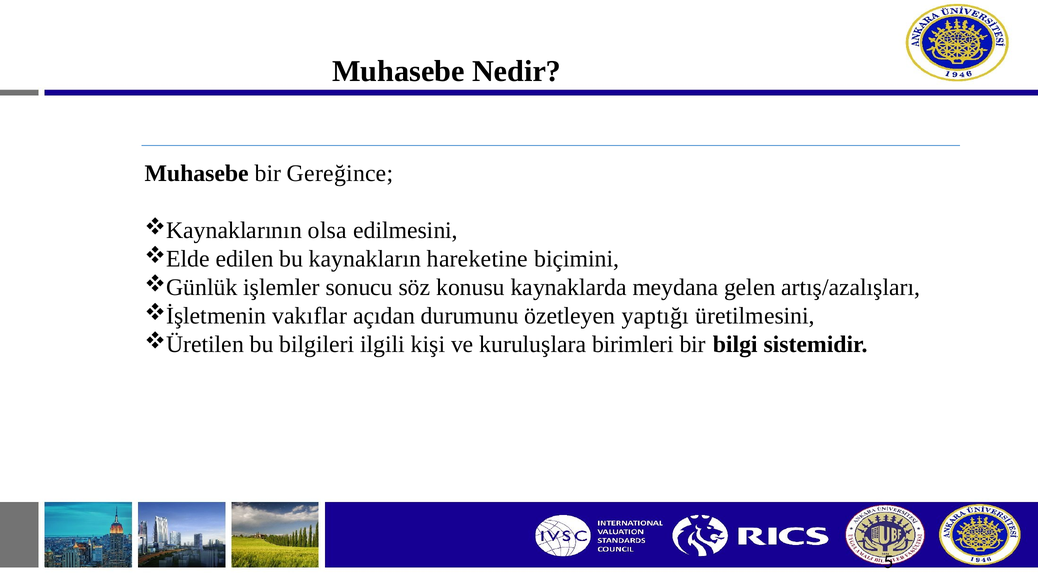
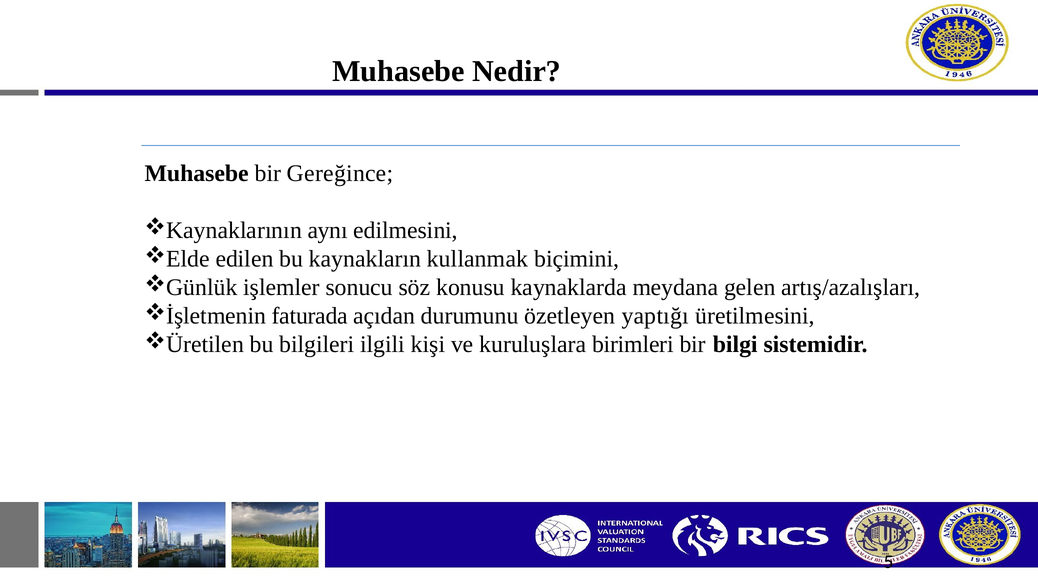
olsa: olsa -> aynı (328, 231)
hareketine: hareketine -> kullanmak (478, 259)
vakıflar: vakıflar -> faturada (310, 316)
